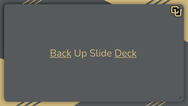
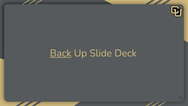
Deck underline: present -> none (126, 53)
